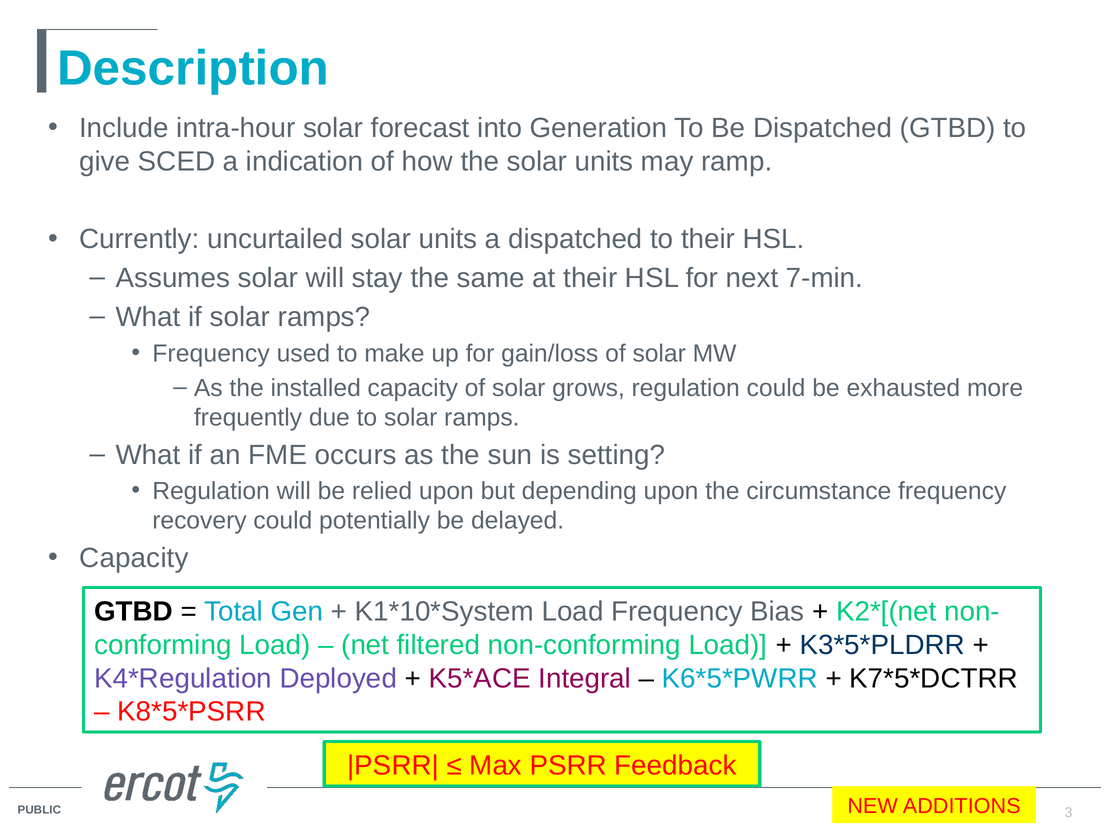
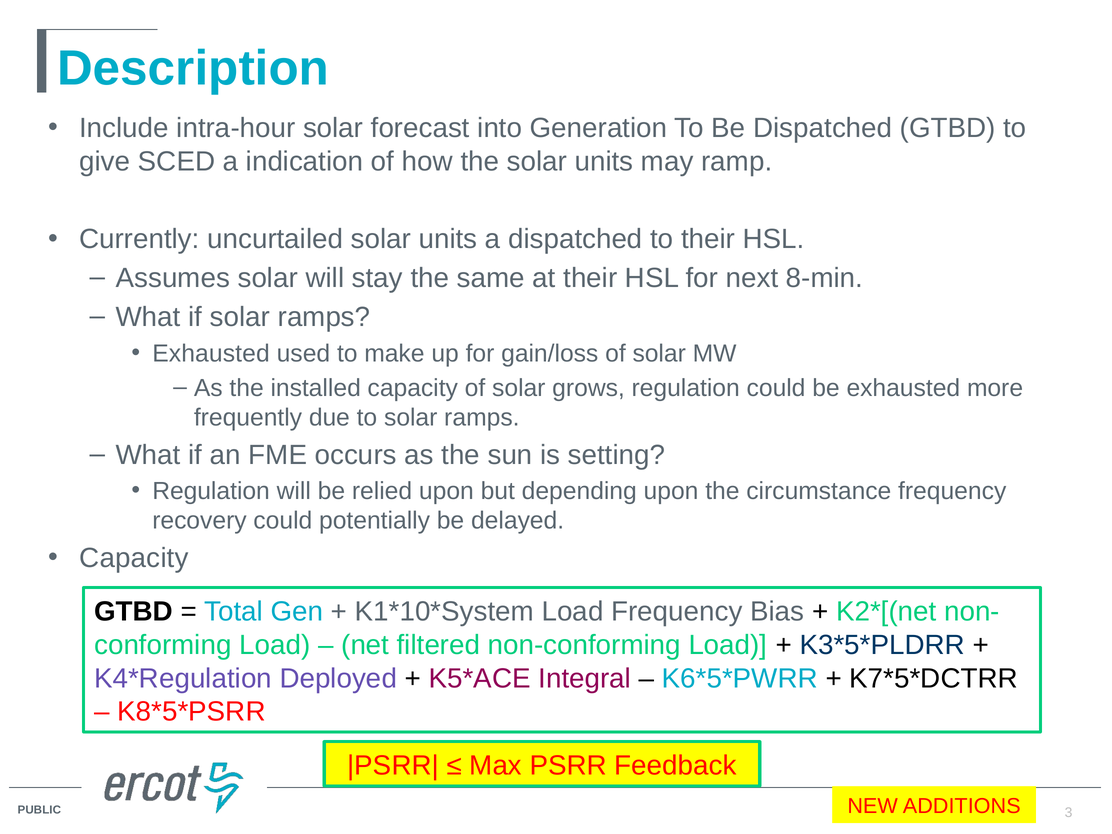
7-min: 7-min -> 8-min (825, 278)
Frequency: Frequency -> Exhausted (211, 353)
